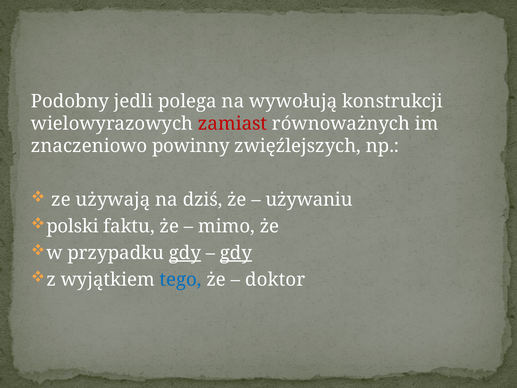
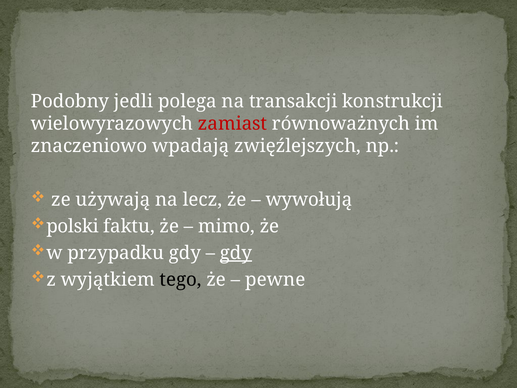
wywołują: wywołują -> transakcji (293, 101)
powinny: powinny -> wpadają (191, 146)
dziś: dziś -> lecz (202, 199)
używaniu: używaniu -> wywołują (309, 199)
gdy underline: present -> none (185, 253)
tego colour: blue -> black (181, 280)
doktor: doktor -> pewne (275, 280)
